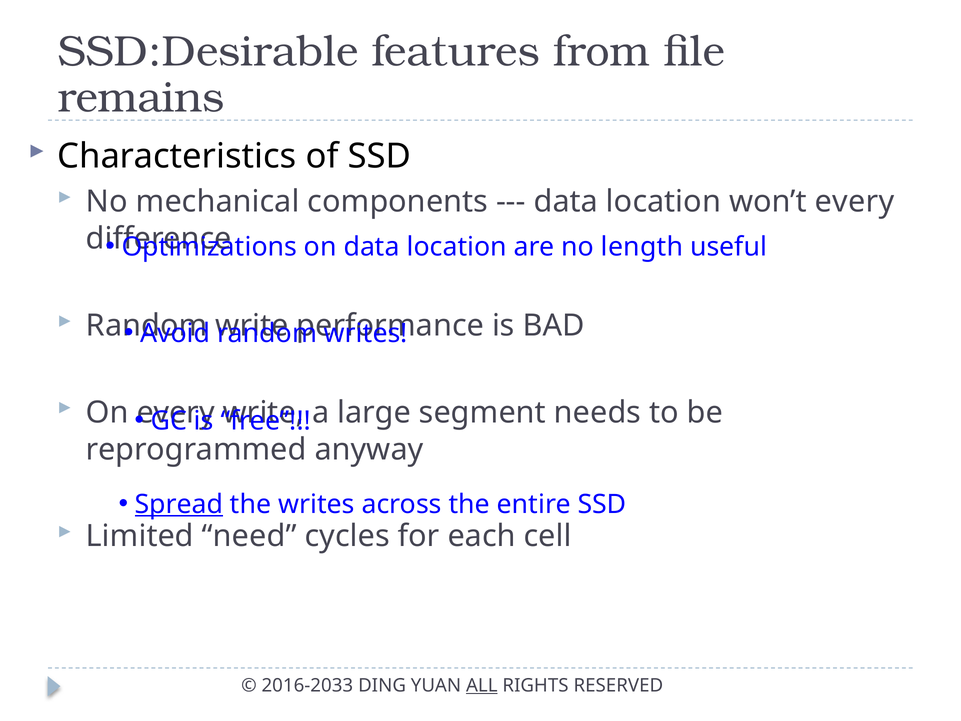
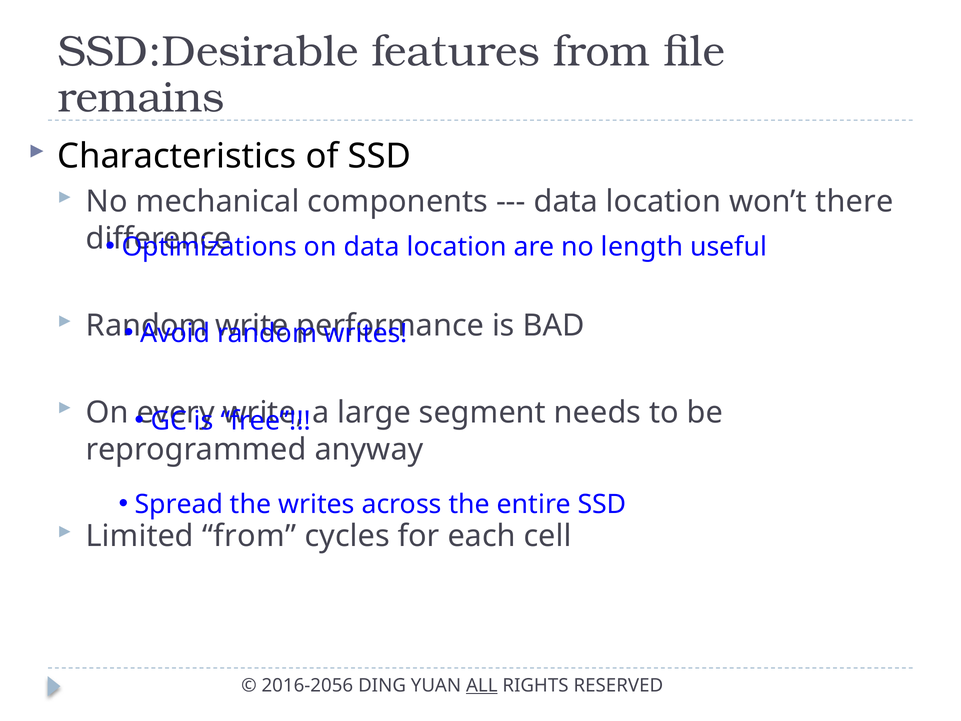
won’t every: every -> there (854, 202)
Spread underline: present -> none (179, 504)
Limited need: need -> from (249, 536)
2016-2033: 2016-2033 -> 2016-2056 (307, 685)
